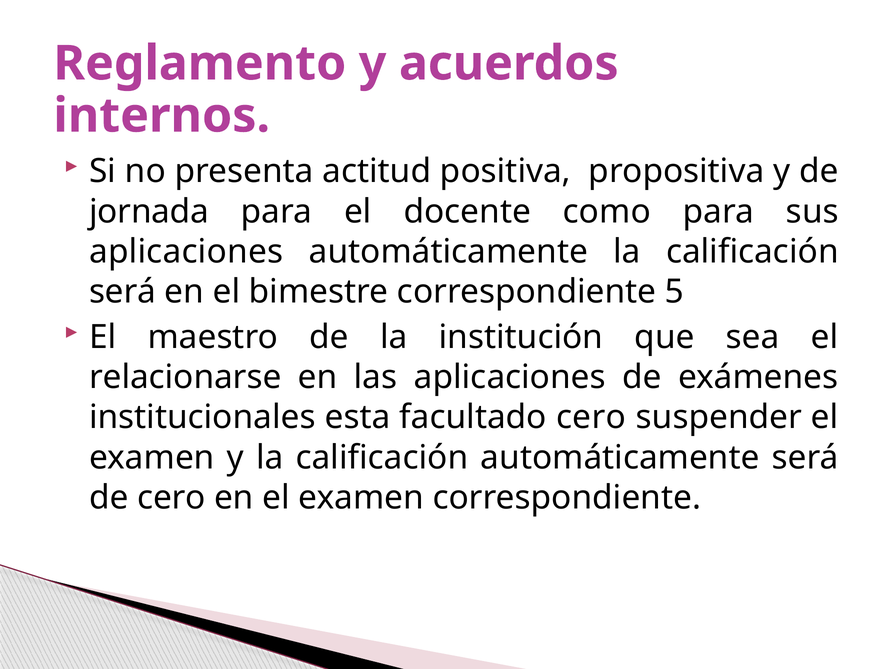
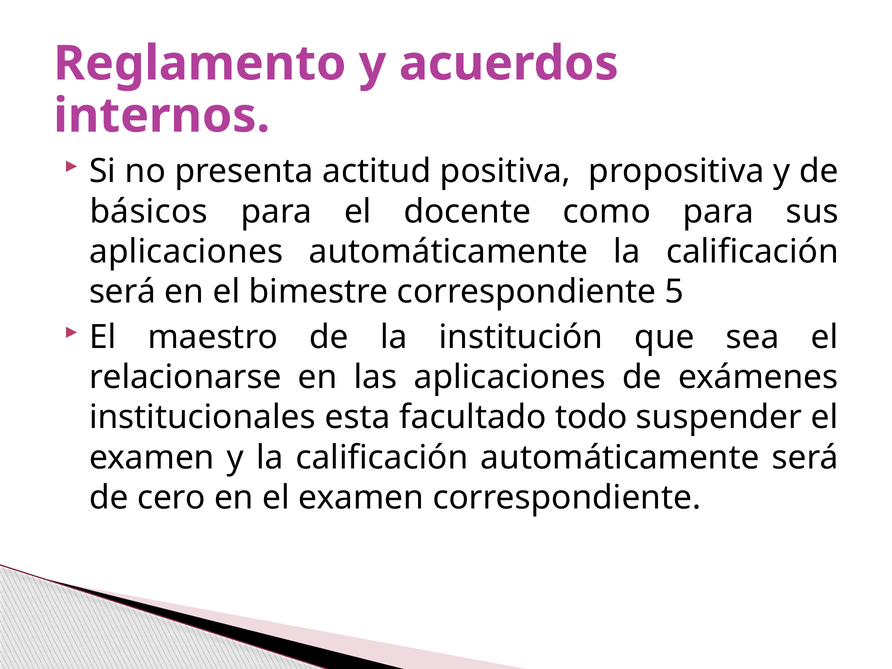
jornada: jornada -> básicos (149, 211)
facultado cero: cero -> todo (591, 417)
